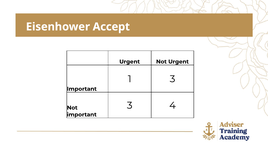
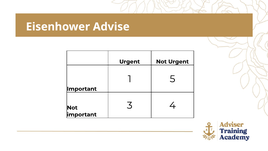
Accept: Accept -> Advise (111, 27)
1 3: 3 -> 5 (172, 79)
